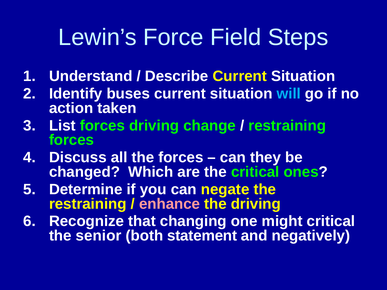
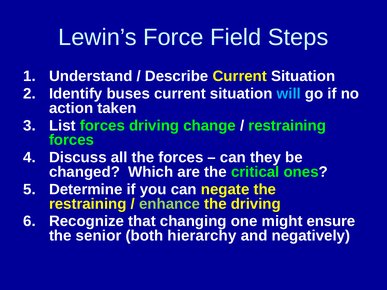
enhance colour: pink -> light green (170, 204)
might critical: critical -> ensure (331, 221)
statement: statement -> hierarchy (202, 236)
